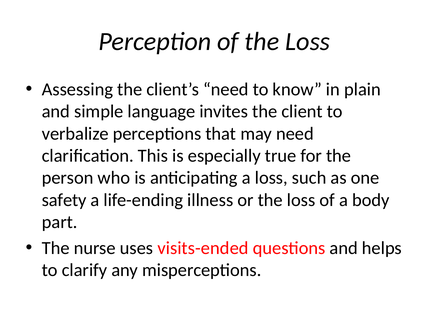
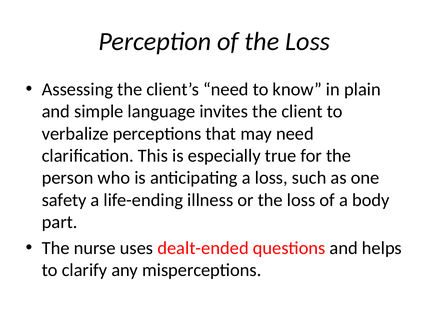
visits-ended: visits-ended -> dealt-ended (203, 249)
